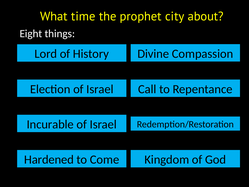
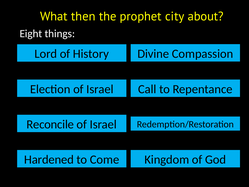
time: time -> then (83, 16)
Incurable: Incurable -> Reconcile (50, 124)
